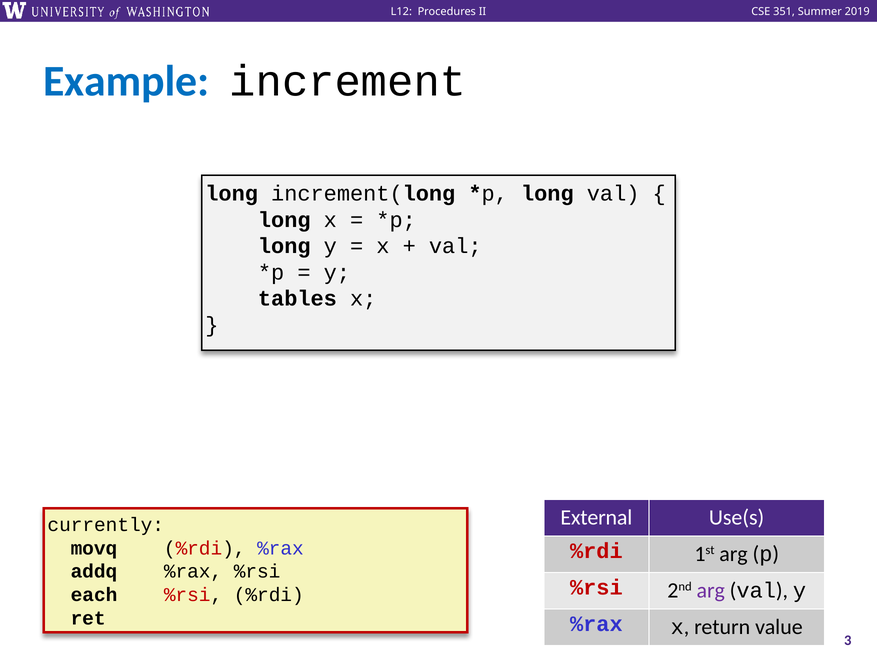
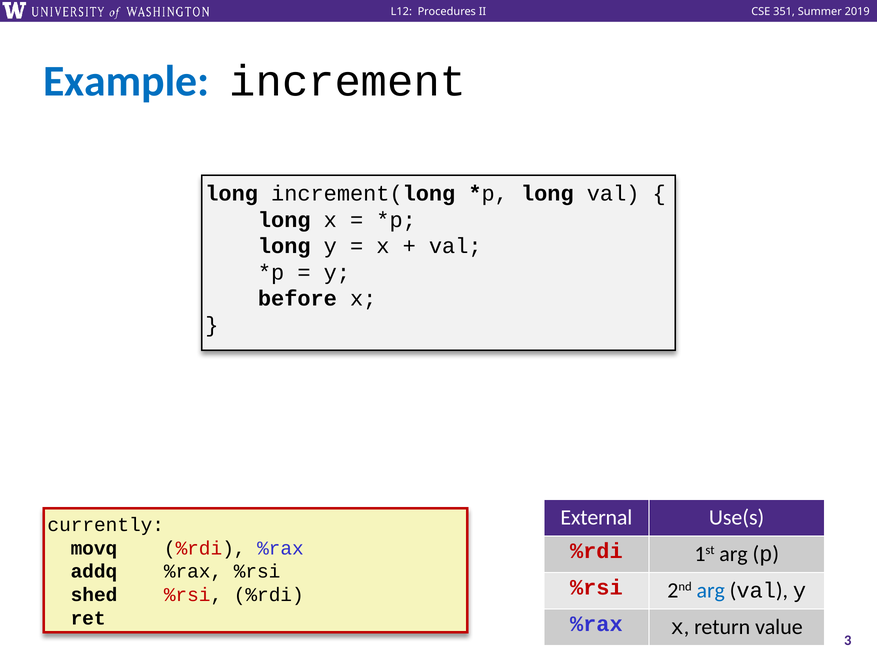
tables: tables -> before (297, 299)
arg colour: purple -> blue (711, 591)
each: each -> shed (94, 595)
